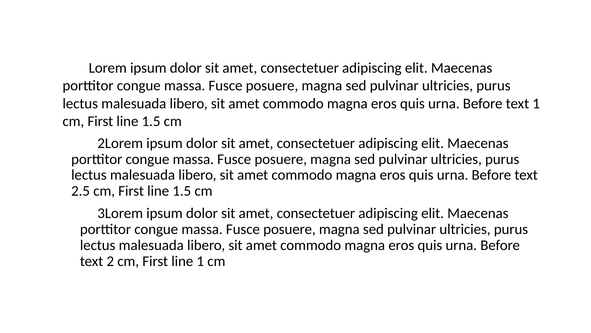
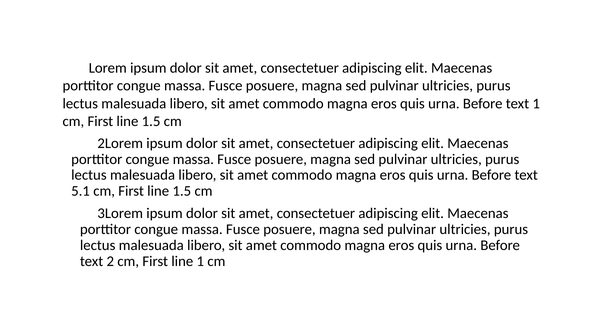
2.5: 2.5 -> 5.1 (81, 191)
